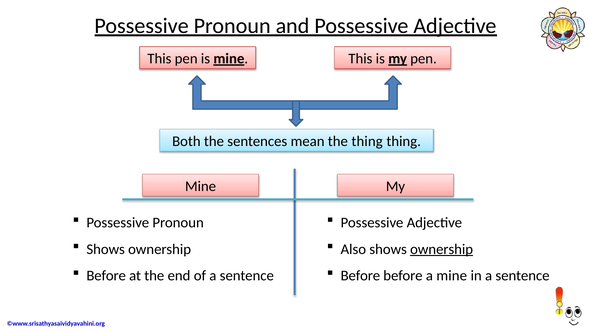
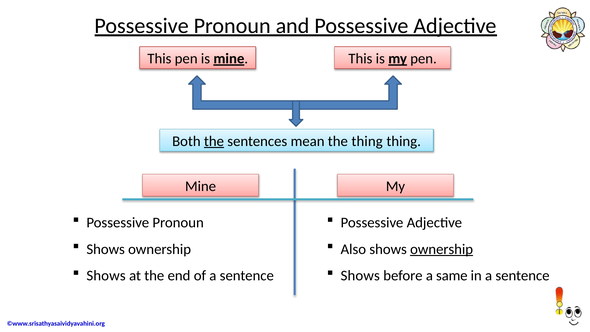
the underline: none -> present (214, 141)
Before: Before -> Shows (106, 276)
Before: Before -> Shows (360, 276)
a mine: mine -> same (452, 276)
